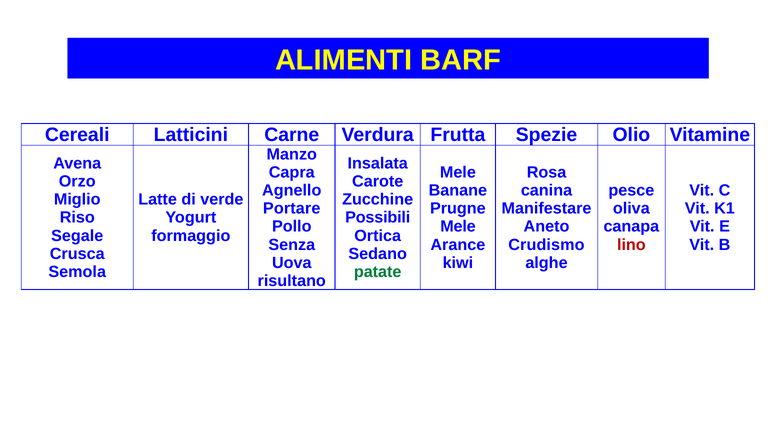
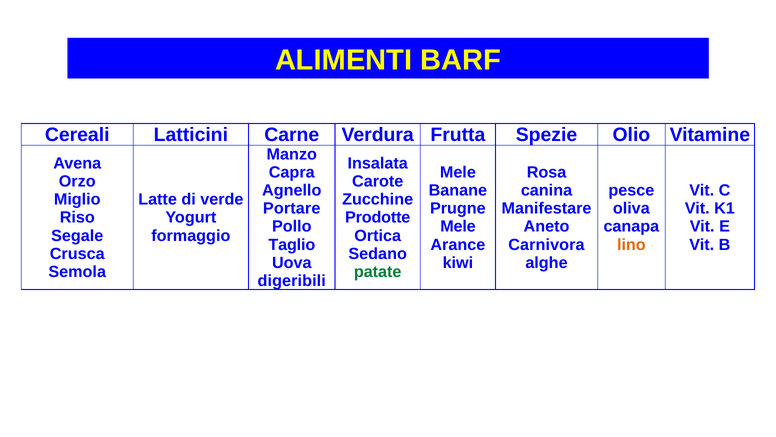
Possibili: Possibili -> Prodotte (378, 217)
Senza: Senza -> Taglio (292, 244)
Crudismo: Crudismo -> Carnivora (546, 244)
lino colour: red -> orange (631, 244)
risultano: risultano -> digeribili (292, 280)
